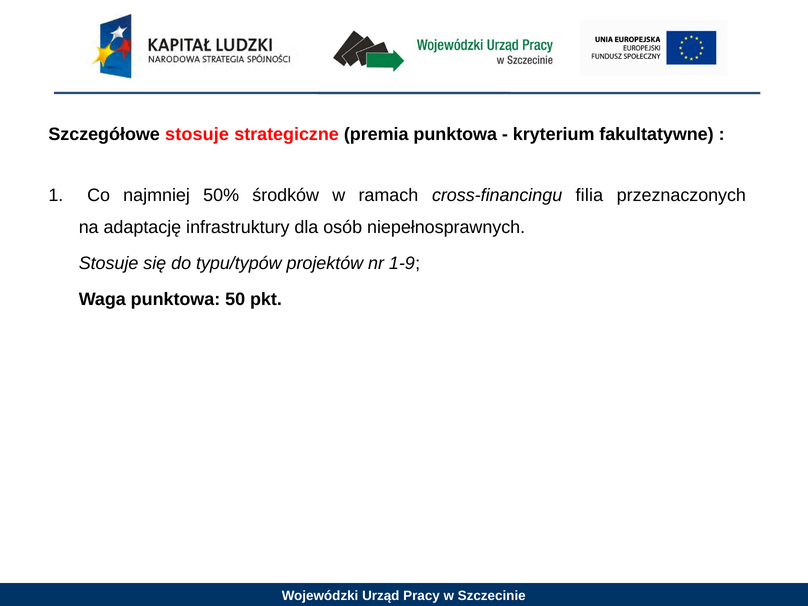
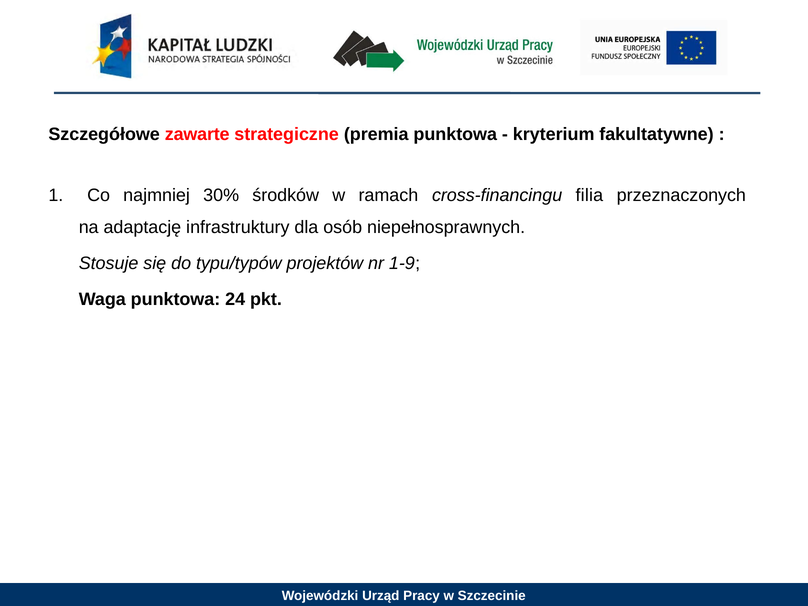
Szczegółowe stosuje: stosuje -> zawarte (197, 134)
50%: 50% -> 30% (221, 195)
50: 50 -> 24 (235, 299)
